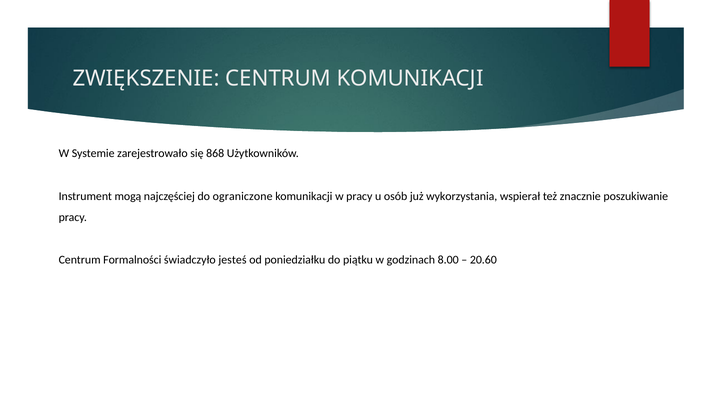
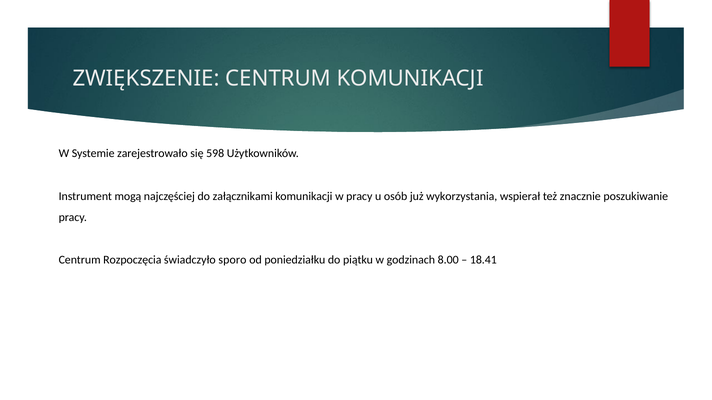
868: 868 -> 598 (215, 154)
ograniczone: ograniczone -> załącznikami (243, 196)
Formalności: Formalności -> Rozpoczęcia (132, 260)
jesteś: jesteś -> sporo (232, 260)
20.60: 20.60 -> 18.41 (483, 260)
